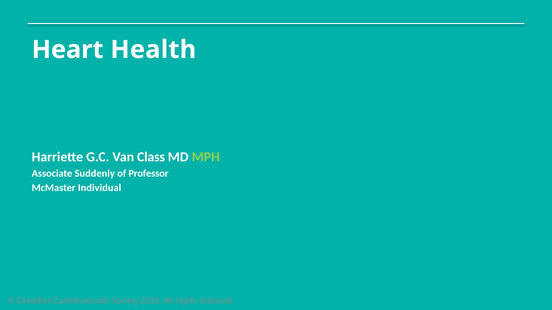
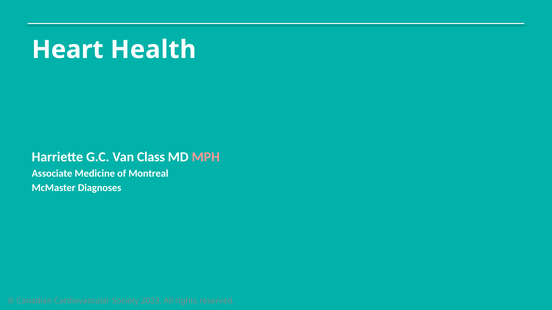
MPH colour: light green -> pink (206, 157)
Suddenly: Suddenly -> Medicine (95, 174)
Professor: Professor -> Montreal (148, 174)
Individual: Individual -> Diagnoses (100, 188)
